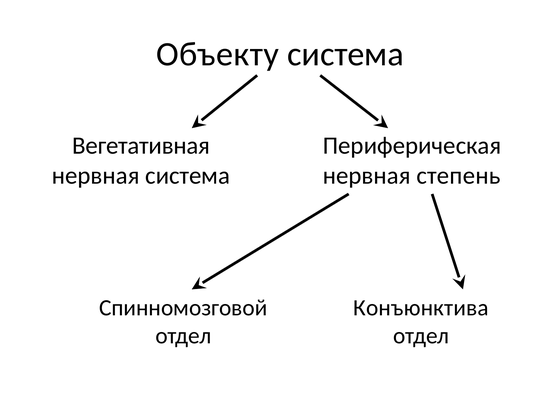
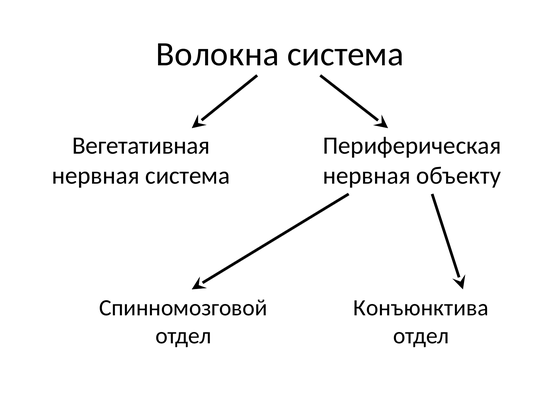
Объекту: Объекту -> Волокна (218, 54)
степень: степень -> объекту (459, 176)
